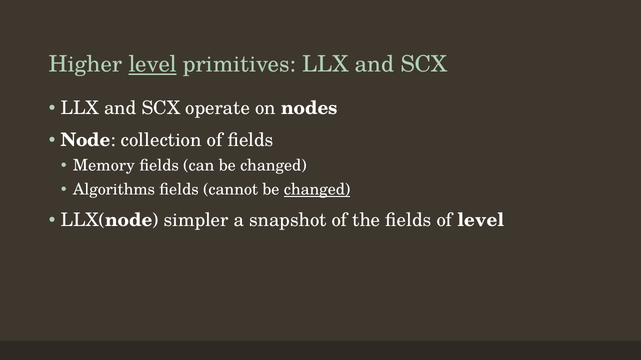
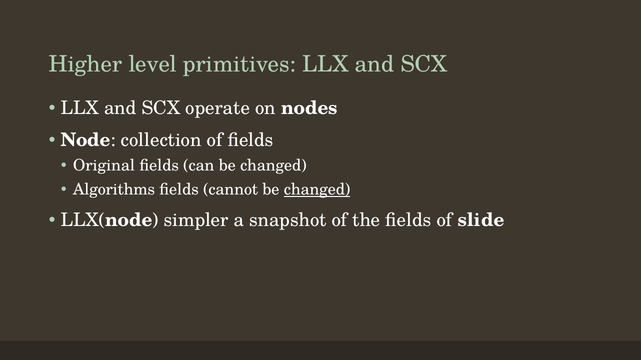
level underline: present -> none (153, 65)
Memory: Memory -> Original (104, 166)
of level: level -> slide (481, 221)
